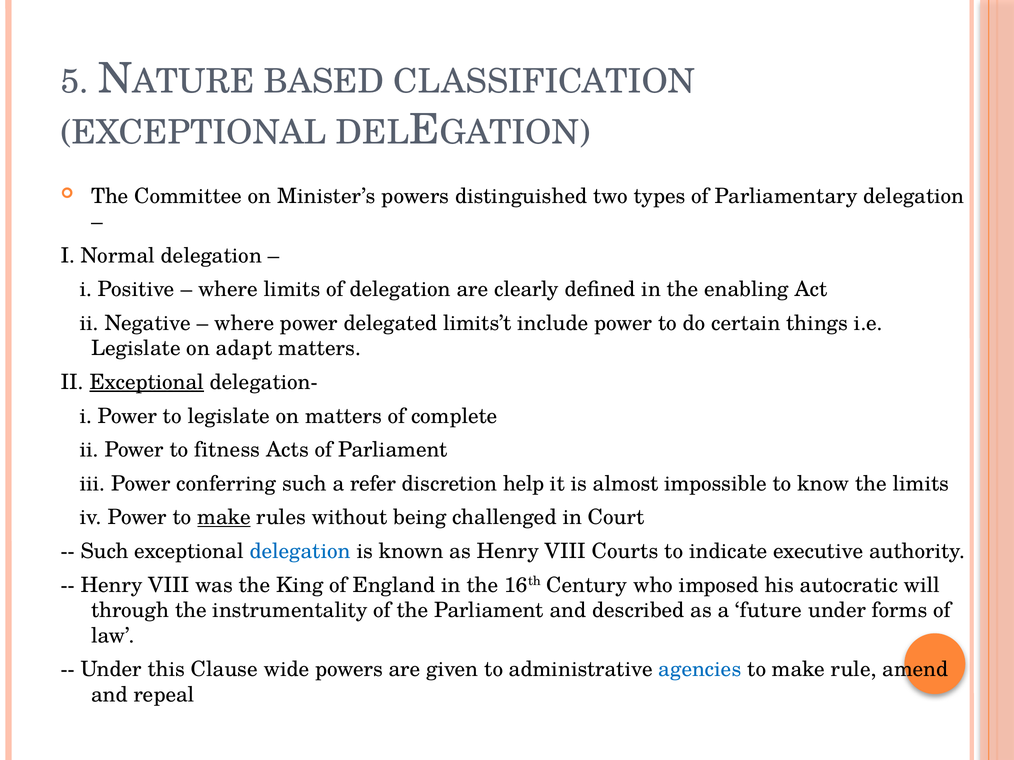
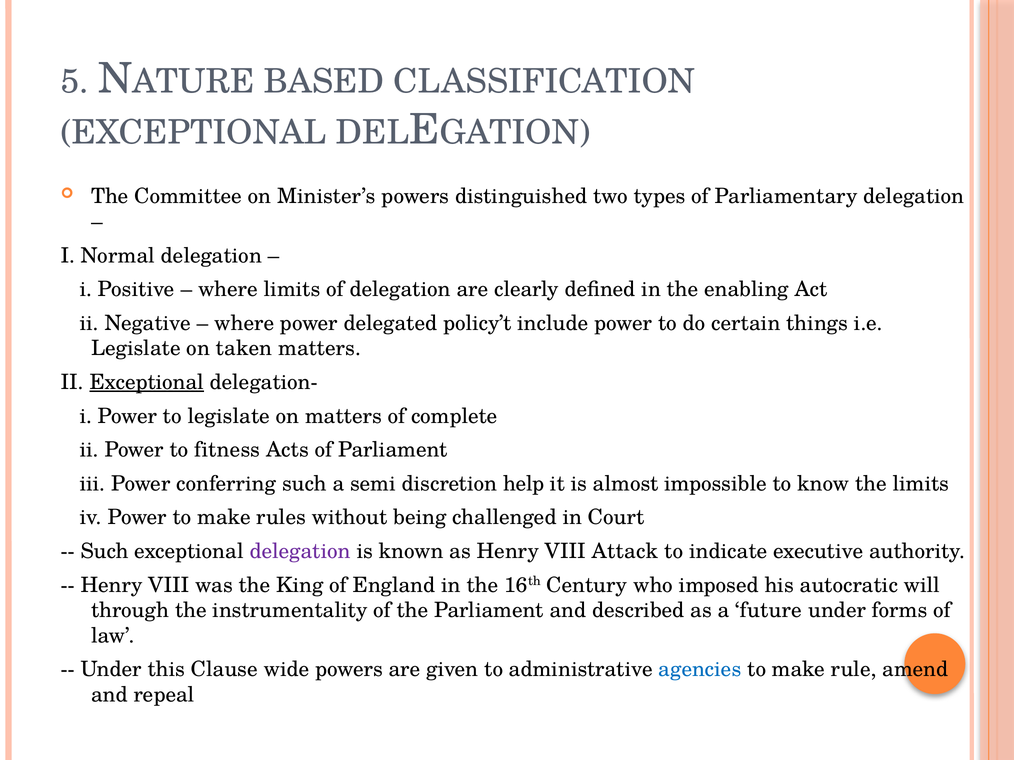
limits’t: limits’t -> policy’t (477, 323)
adapt: adapt -> taken (244, 349)
refer: refer -> semi (373, 484)
make underline: present -> none (224, 518)
delegation colour: blue -> purple (300, 552)
Courts: Courts -> Attack (625, 552)
